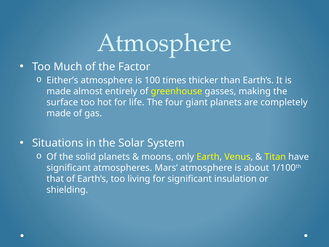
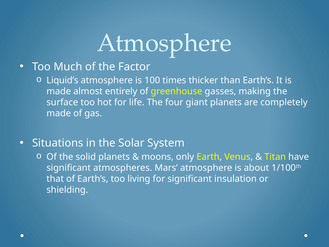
Either’s: Either’s -> Liquid’s (62, 80)
